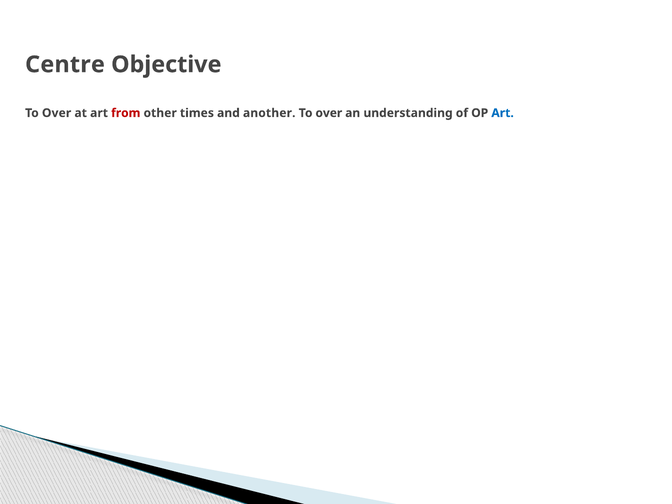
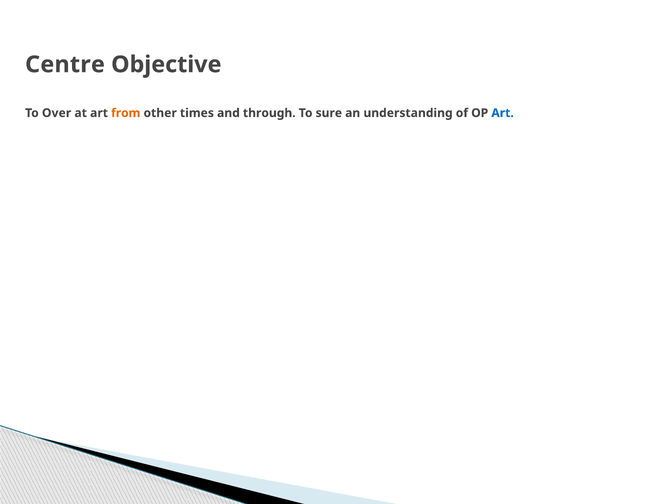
from colour: red -> orange (126, 113)
another: another -> through (269, 113)
over: over -> sure (329, 113)
